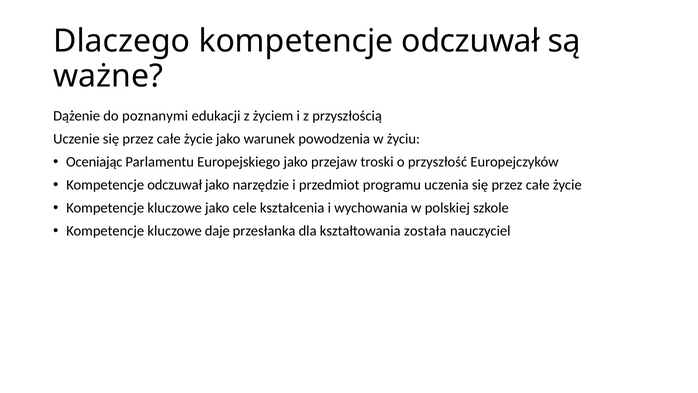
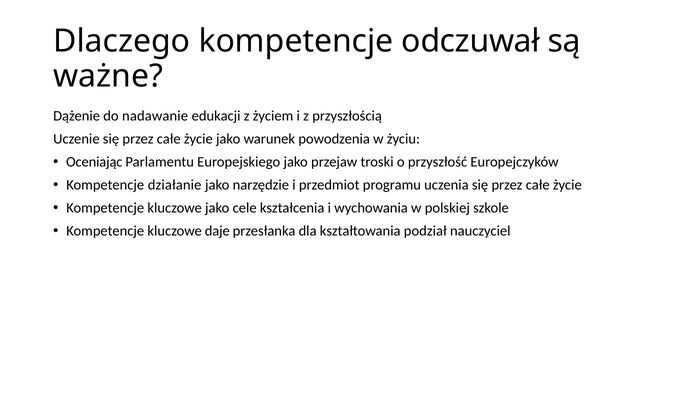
poznanymi: poznanymi -> nadawanie (155, 116)
odczuwał: odczuwał -> działanie (175, 185)
została: została -> podział (425, 231)
